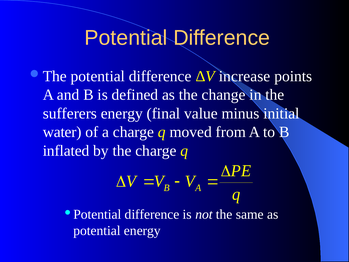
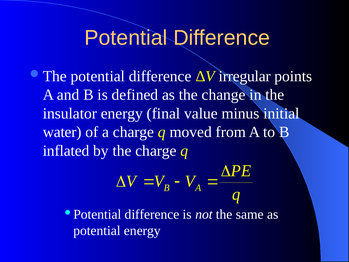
increase: increase -> irregular (245, 76)
sufferers: sufferers -> insulator (70, 113)
